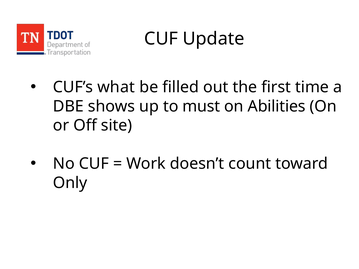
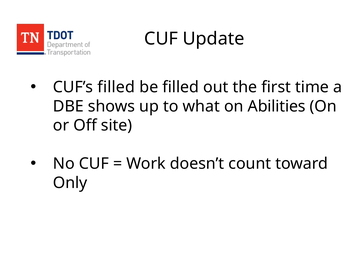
CUF’s what: what -> filled (116, 87)
must: must -> what (201, 106)
